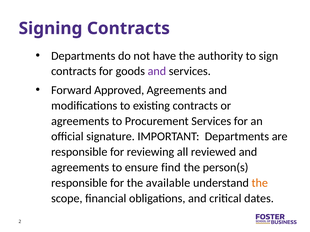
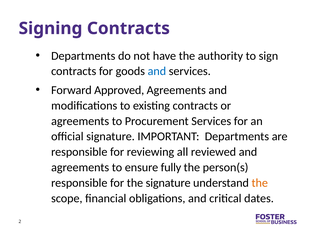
and colour: purple -> blue (157, 71)
find: find -> fully (171, 168)
the available: available -> signature (168, 183)
